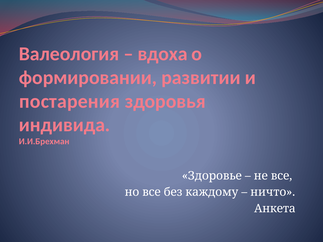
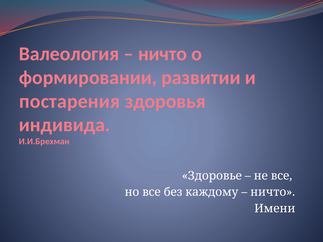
вдоха: вдоха -> ничто (163, 54)
Анкета: Анкета -> Имени (275, 209)
